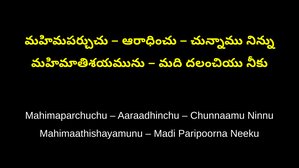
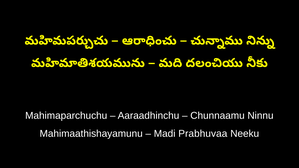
Paripoorna: Paripoorna -> Prabhuvaa (203, 134)
